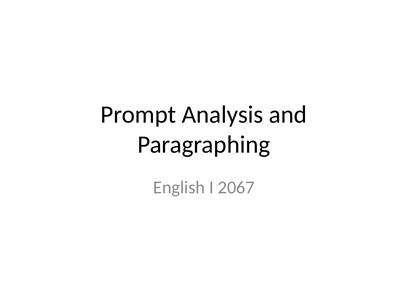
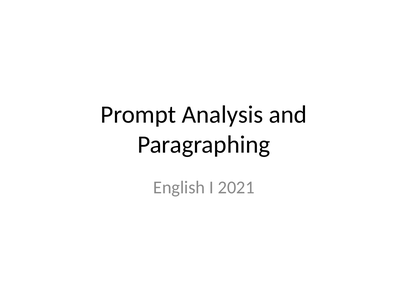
2067: 2067 -> 2021 (236, 188)
